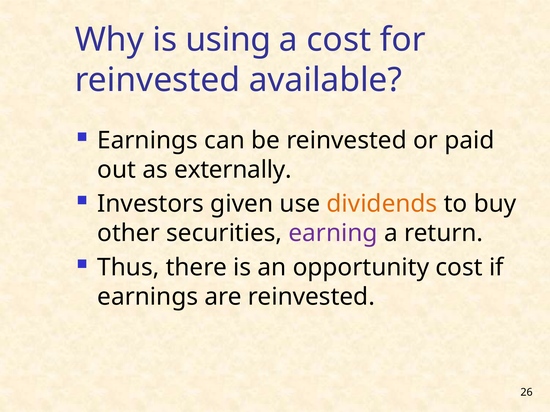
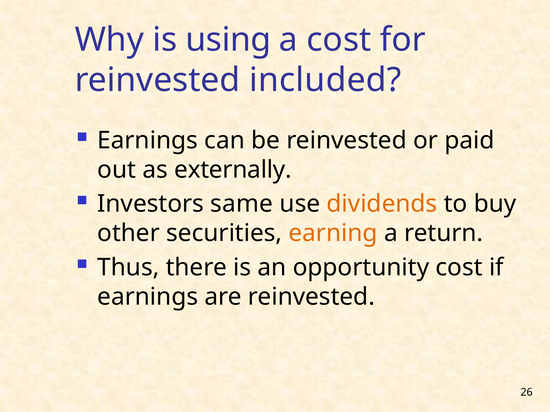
available: available -> included (325, 80)
given: given -> same (242, 204)
earning colour: purple -> orange (333, 233)
